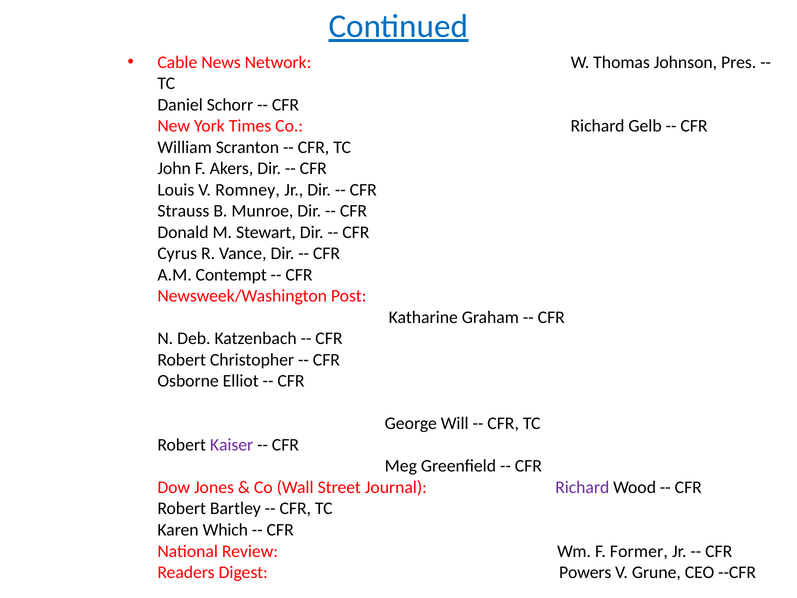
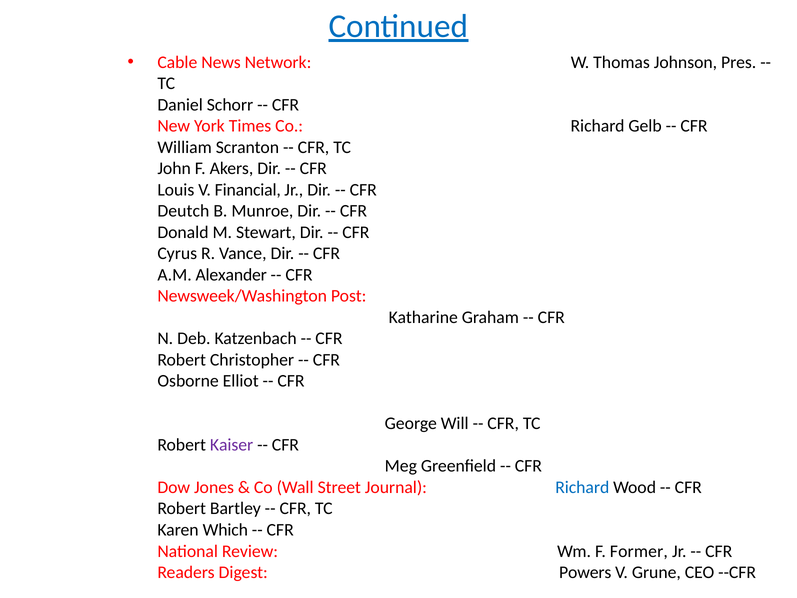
Romney: Romney -> Financial (248, 190)
Strauss: Strauss -> Deutch (183, 211)
Contempt: Contempt -> Alexander (231, 275)
Richard colour: purple -> blue (582, 487)
